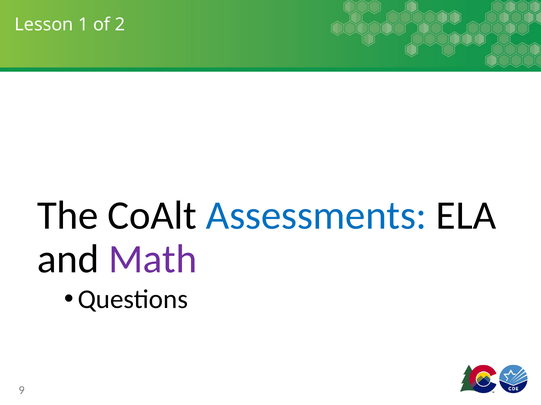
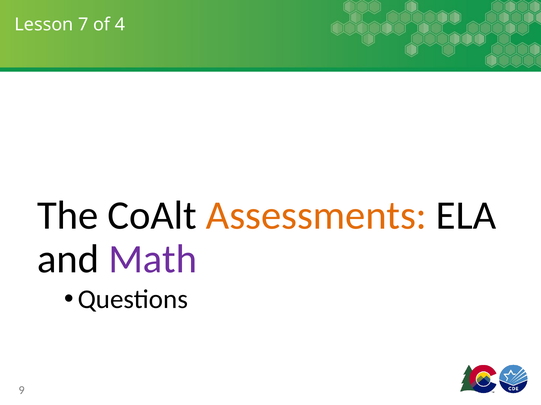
1: 1 -> 7 (83, 25)
2: 2 -> 4 (120, 25)
Assessments colour: blue -> orange (316, 216)
